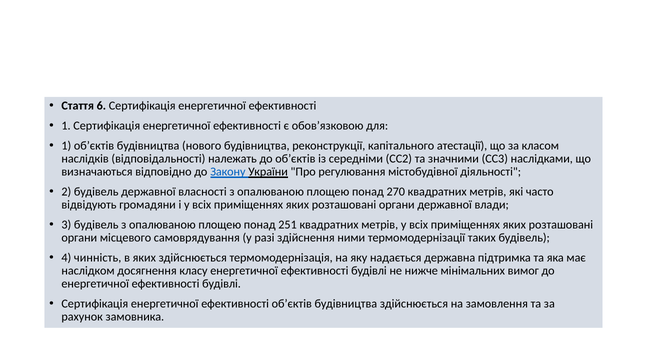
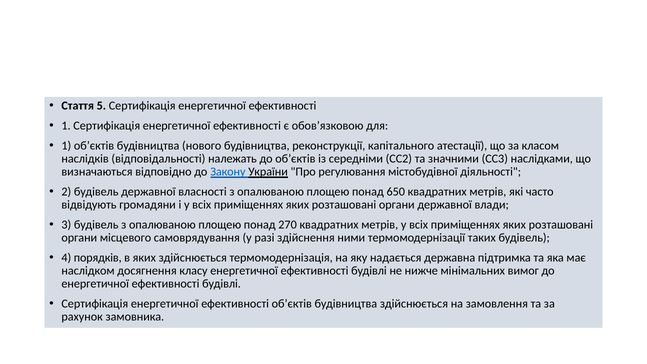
6: 6 -> 5 (101, 106)
270: 270 -> 650 (396, 192)
251: 251 -> 270 (288, 225)
чинність: чинність -> порядків (98, 258)
